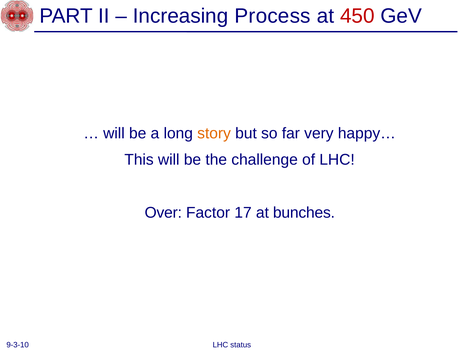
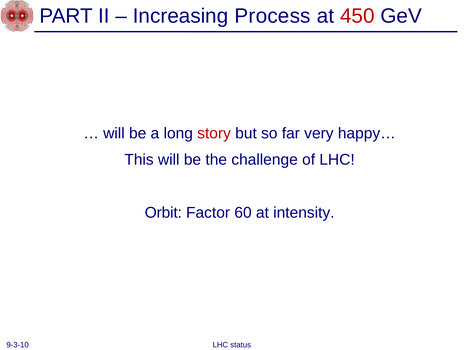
story colour: orange -> red (214, 133)
Over: Over -> Orbit (163, 212)
17: 17 -> 60 (243, 212)
bunches: bunches -> intensity (304, 212)
